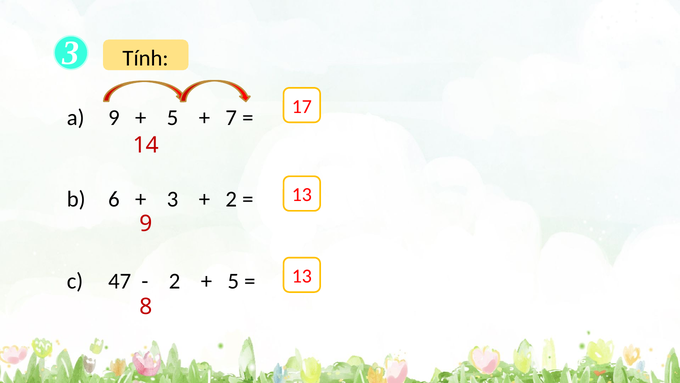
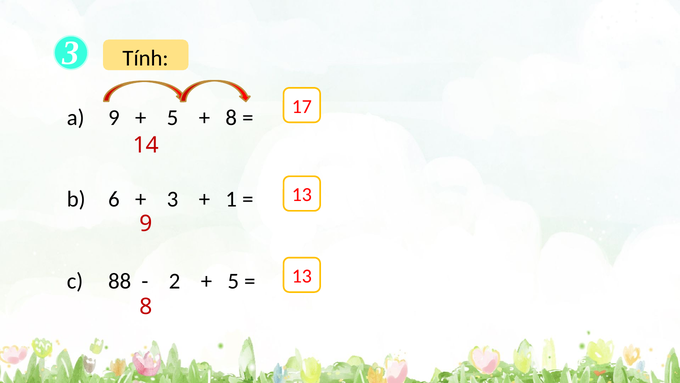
7: 7 -> 8 (231, 117)
2: 2 -> 1 (231, 199)
47: 47 -> 88 (120, 281)
